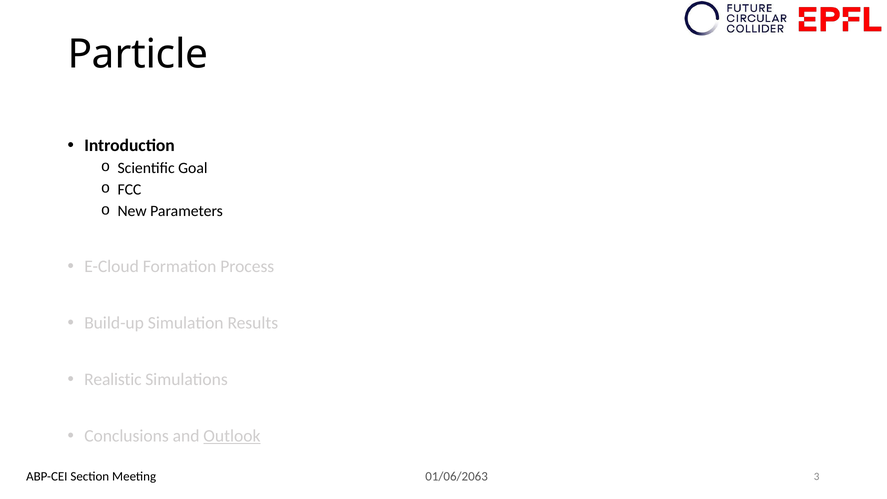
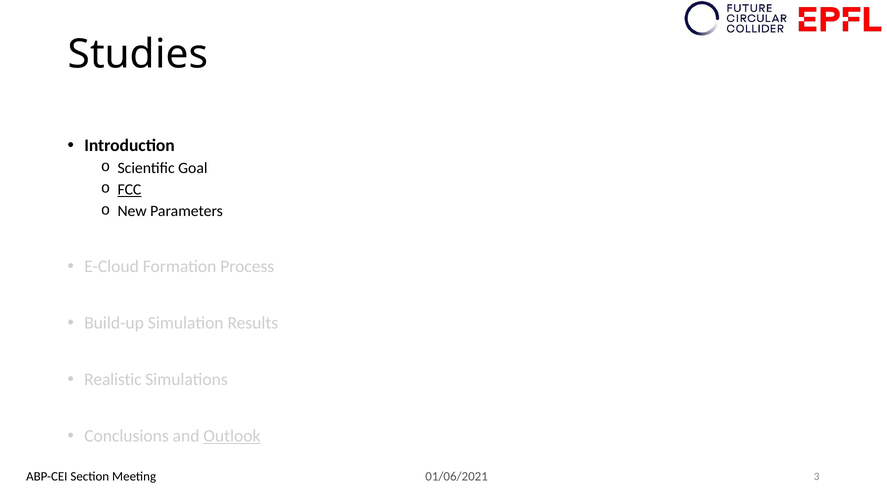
Particle: Particle -> Studies (138, 54)
FCC underline: none -> present (129, 190)
01/06/2063: 01/06/2063 -> 01/06/2021 (457, 476)
